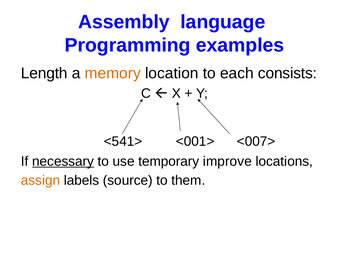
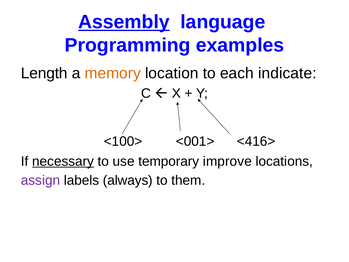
Assembly underline: none -> present (124, 22)
consists: consists -> indicate (287, 73)
<541>: <541> -> <100> (123, 141)
<007>: <007> -> <416> (256, 141)
assign colour: orange -> purple (41, 180)
source: source -> always (128, 180)
